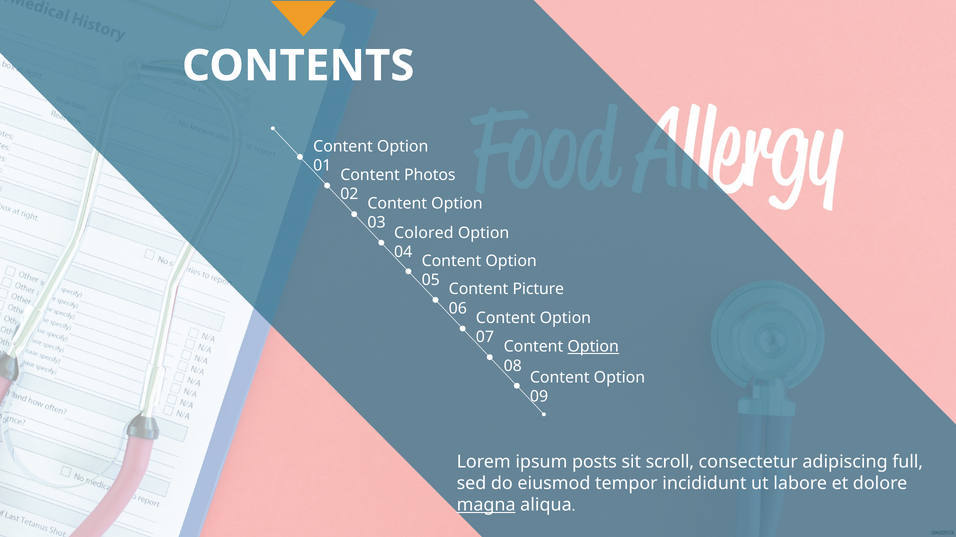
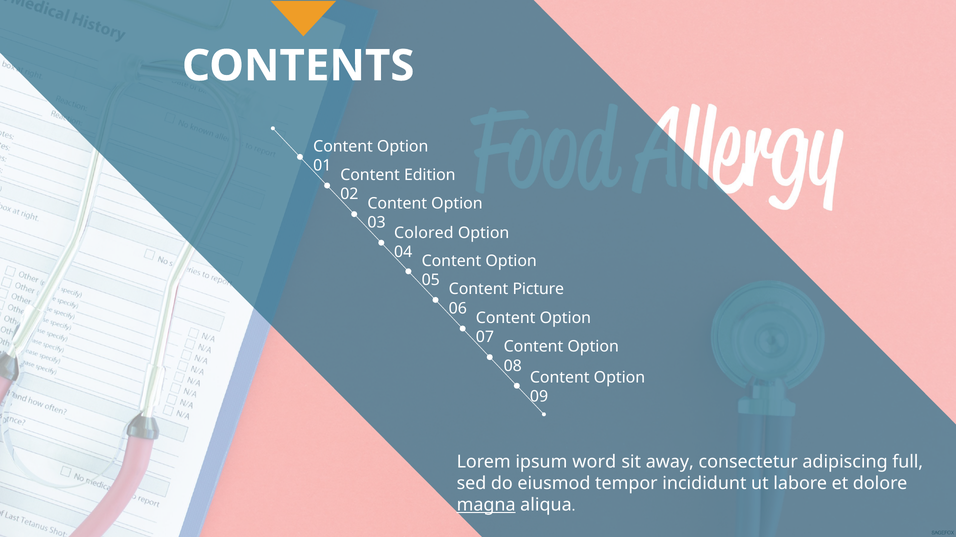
Photos: Photos -> Edition (430, 175)
Option underline: present -> none (593, 347)
posts: posts -> word (594, 462)
scroll: scroll -> away (670, 462)
